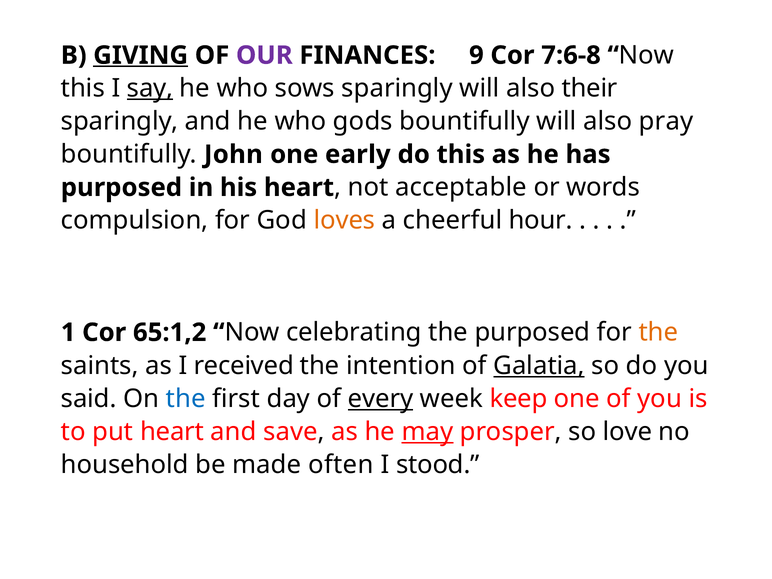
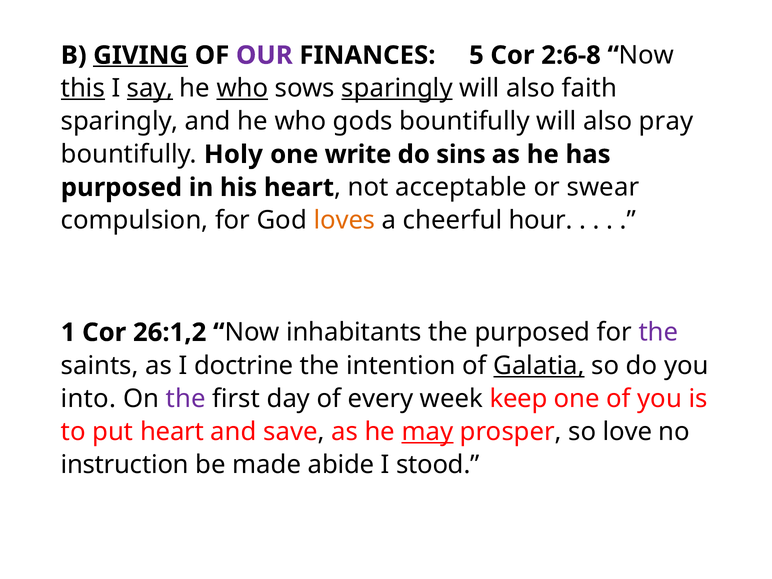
9: 9 -> 5 (476, 55)
7:6-8: 7:6-8 -> 2:6-8 (571, 55)
this underline: none -> present (83, 88)
who underline: none -> present (242, 88)
sparingly underline: none -> present (397, 88)
their: their -> faith (589, 88)
John: John -> Holy (233, 154)
early: early -> write (358, 154)
do this: this -> sins (461, 154)
words: words -> swear (603, 187)
65:1,2: 65:1,2 -> 26:1,2 (170, 332)
celebrating: celebrating -> inhabitants (354, 332)
the colour: orange -> purple (658, 332)
received: received -> doctrine (244, 366)
said: said -> into (89, 399)
the colour: blue -> purple (186, 399)
every underline: present -> none (381, 399)
household: household -> instruction (125, 465)
often: often -> abide (341, 465)
